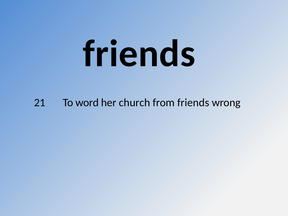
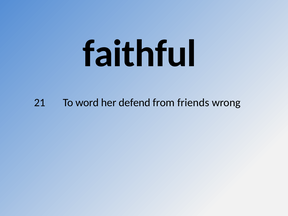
friends: friends -> faithful (139, 54)
church: church -> defend (135, 103)
